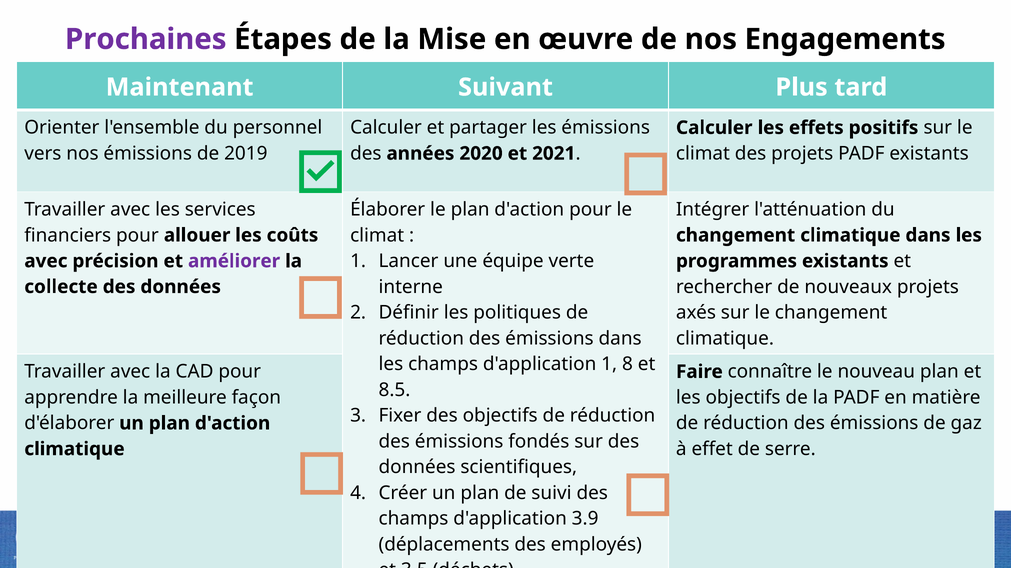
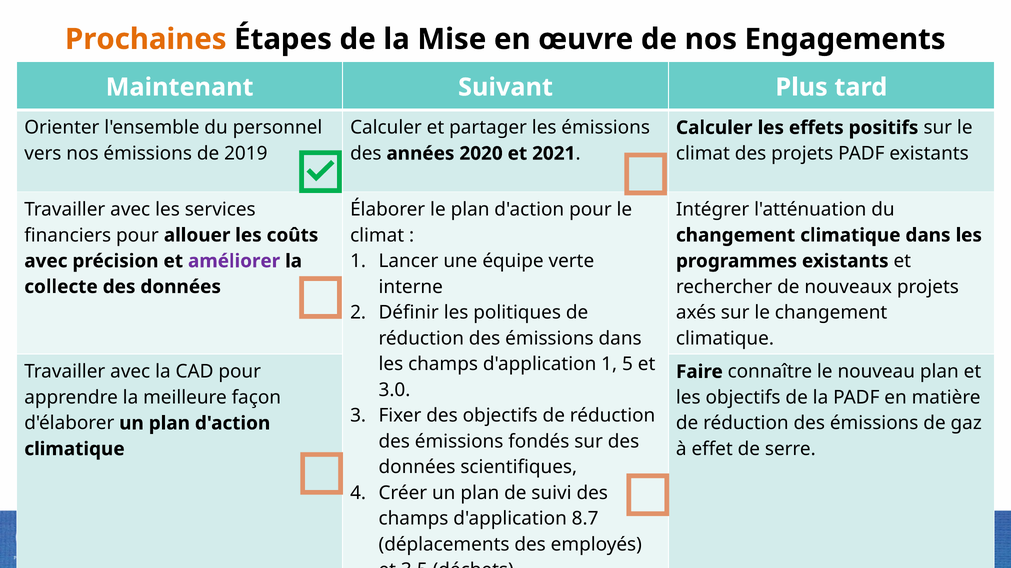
Prochaines colour: purple -> orange (146, 39)
8: 8 -> 5 (627, 365)
8.5: 8.5 -> 3.0 (394, 390)
3.9: 3.9 -> 8.7 (585, 519)
